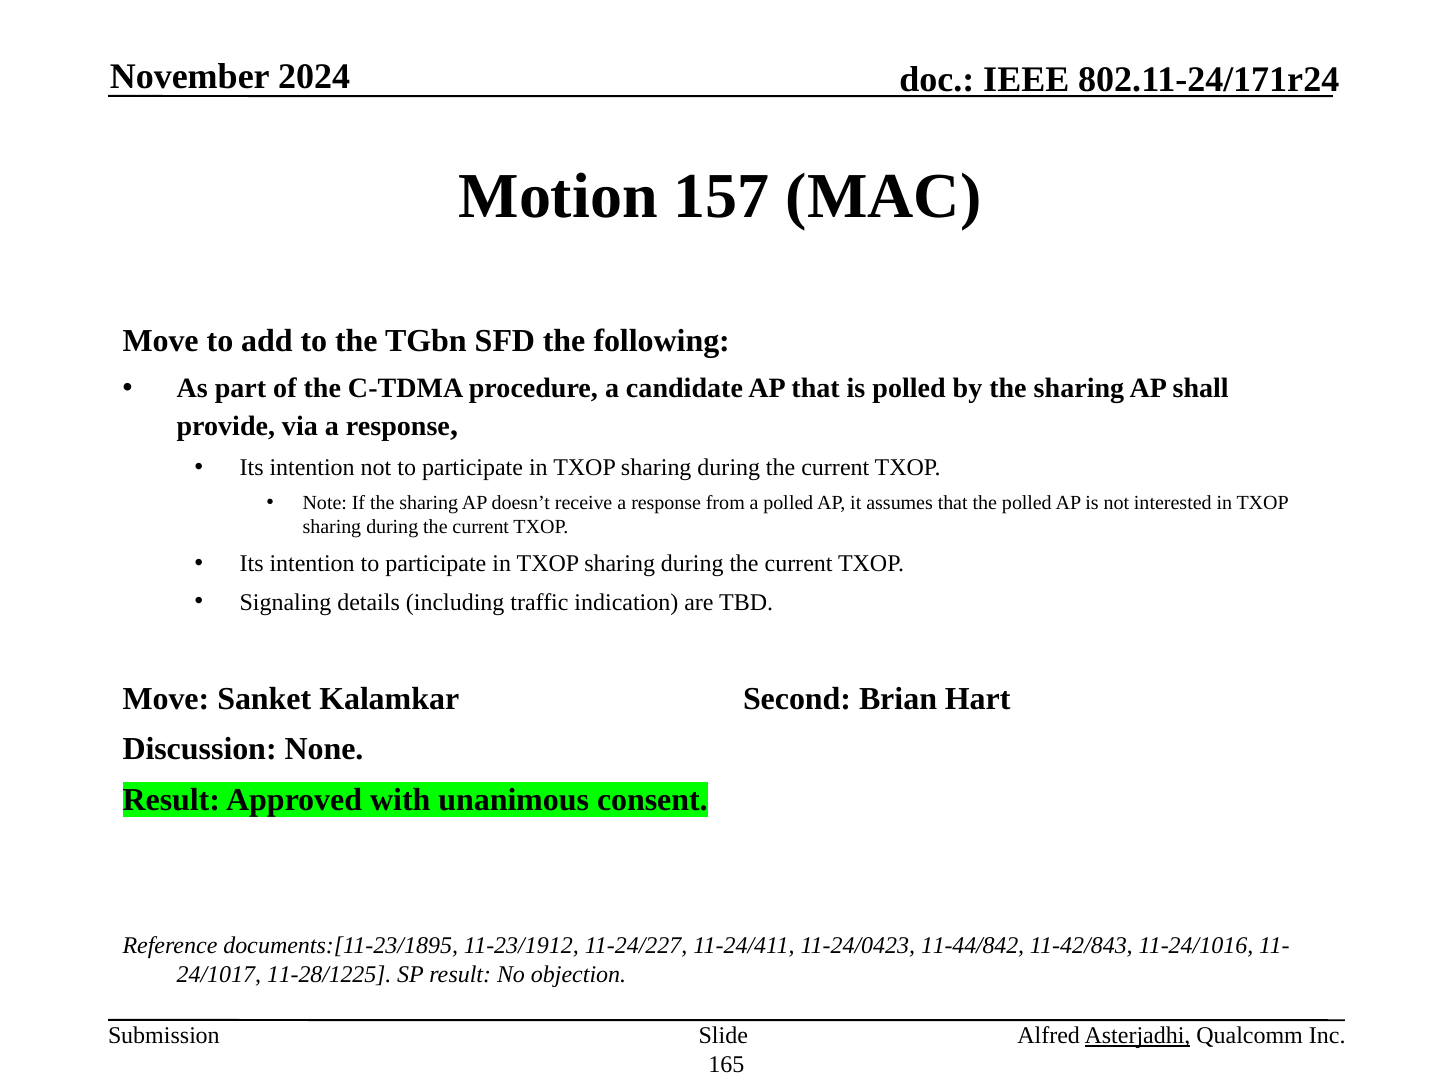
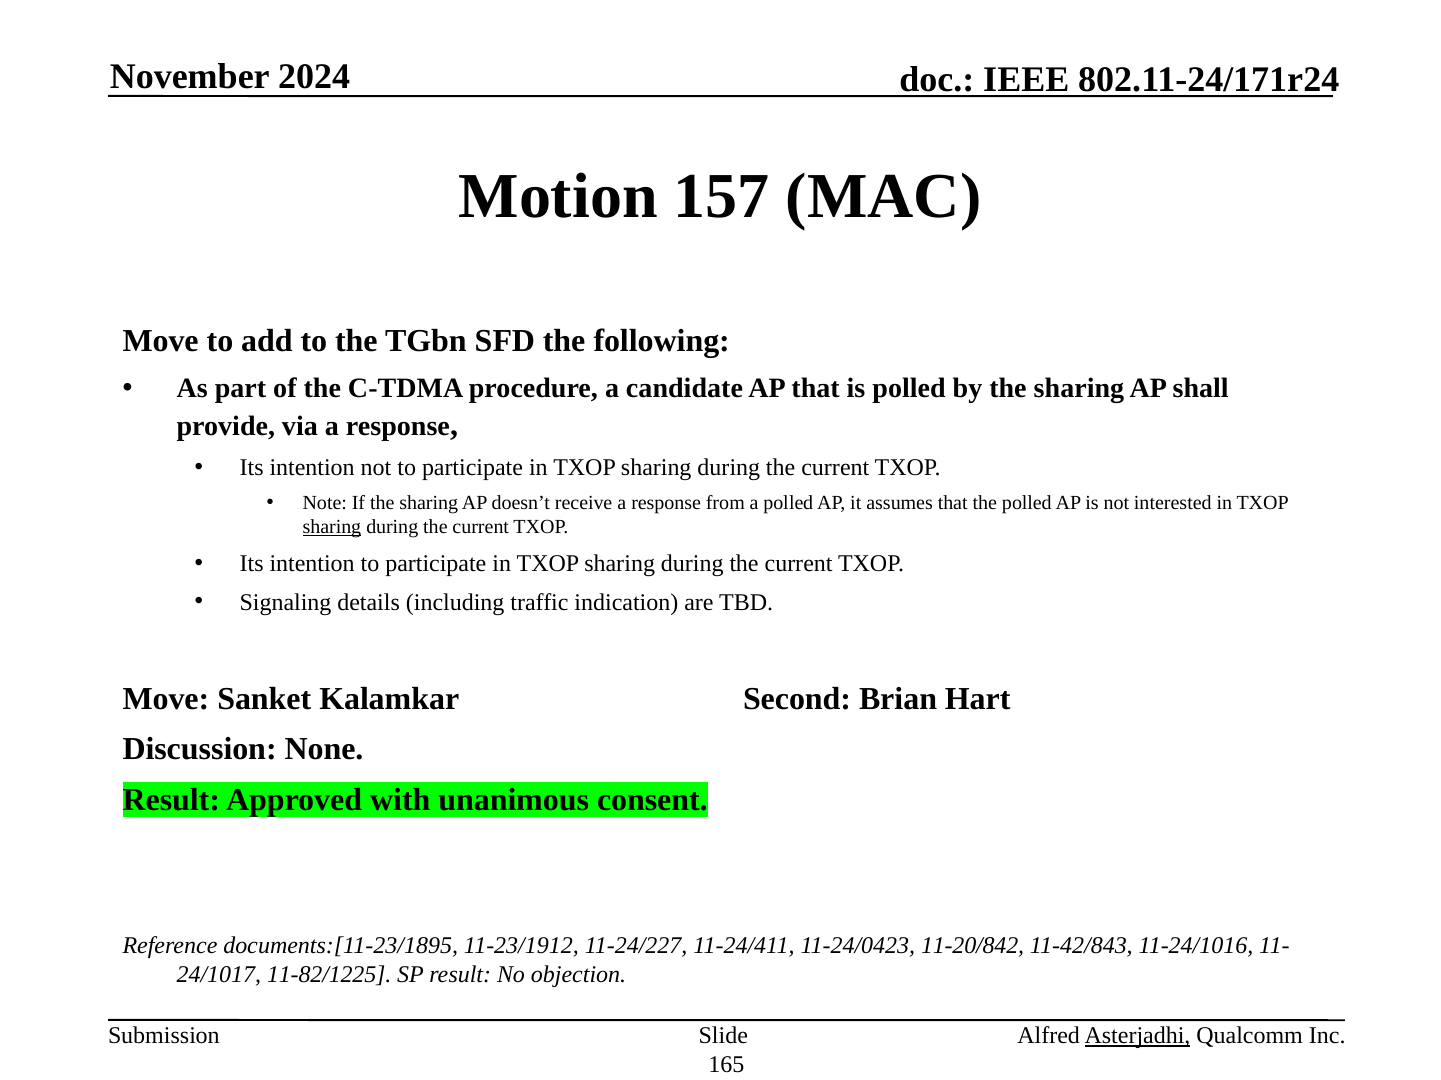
sharing underline: none -> present (332, 527)
11-44/842: 11-44/842 -> 11-20/842 (973, 946)
11-28/1225: 11-28/1225 -> 11-82/1225 (329, 975)
